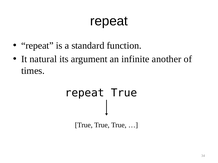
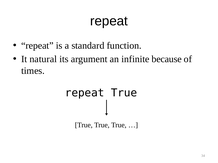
another: another -> because (167, 59)
